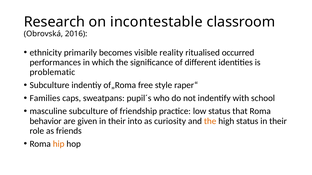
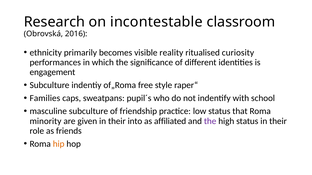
occurred: occurred -> curiosity (238, 53)
problematic: problematic -> engagement (52, 72)
behavior: behavior -> minority (46, 121)
curiosity: curiosity -> affiliated (170, 121)
the colour: orange -> purple (210, 121)
